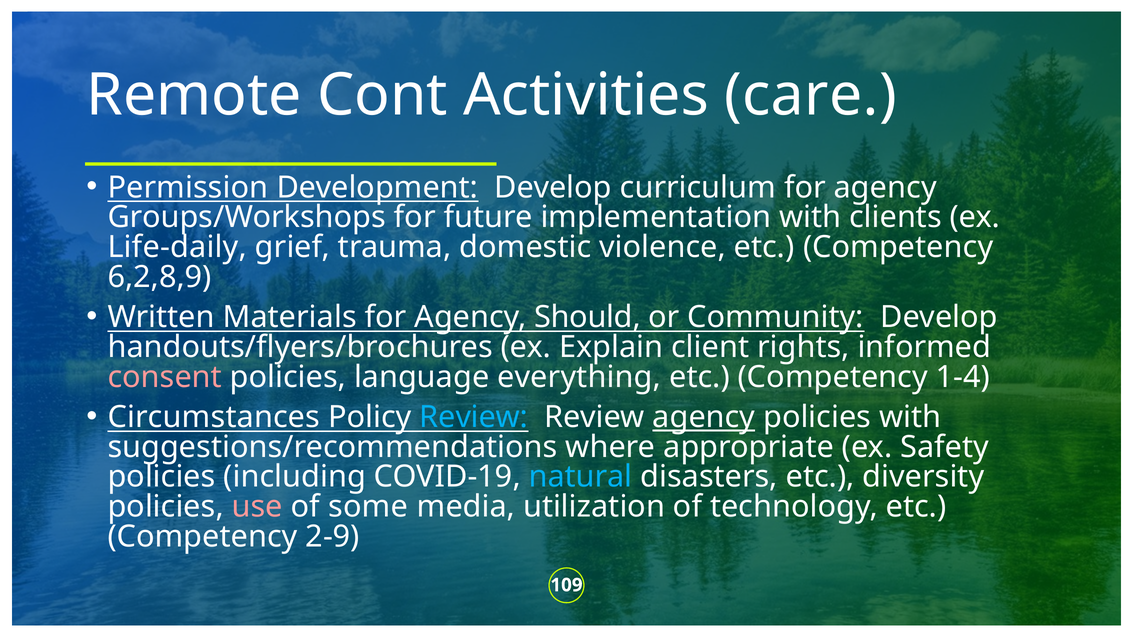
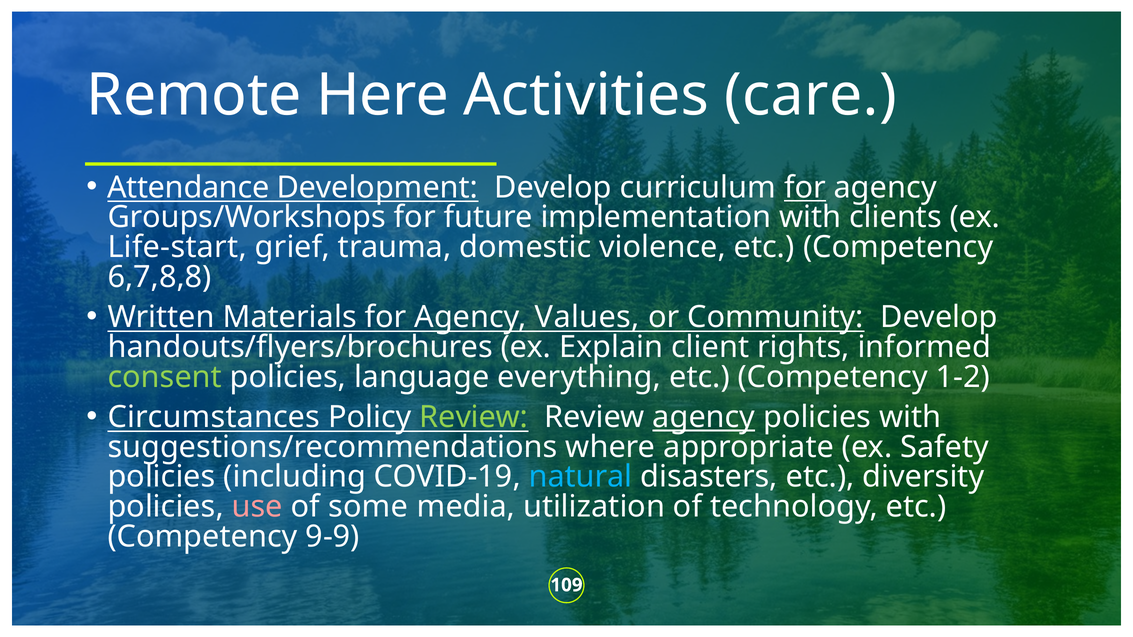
Cont: Cont -> Here (383, 95)
Permission: Permission -> Attendance (188, 188)
for underline: none -> present (805, 188)
Life-daily: Life-daily -> Life-start (177, 247)
6,2,8,9: 6,2,8,9 -> 6,7,8,8 (160, 277)
Should: Should -> Values (587, 317)
consent colour: pink -> light green (165, 377)
1-4: 1-4 -> 1-2 (963, 377)
Review colour: light blue -> light green (474, 417)
2-9: 2-9 -> 9-9 (333, 537)
